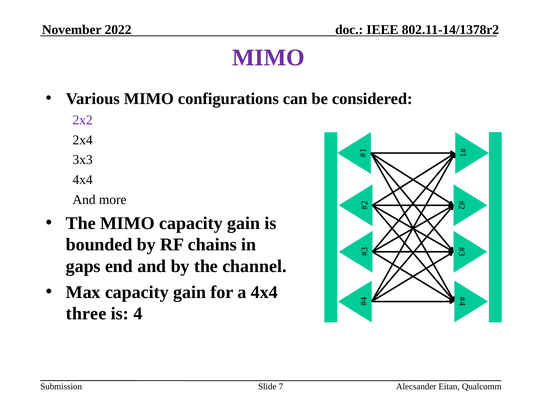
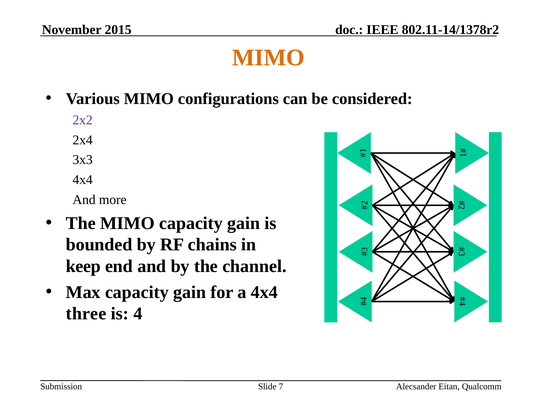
2022: 2022 -> 2015 (118, 30)
MIMO colour: purple -> orange (268, 58)
gaps: gaps -> keep (83, 266)
